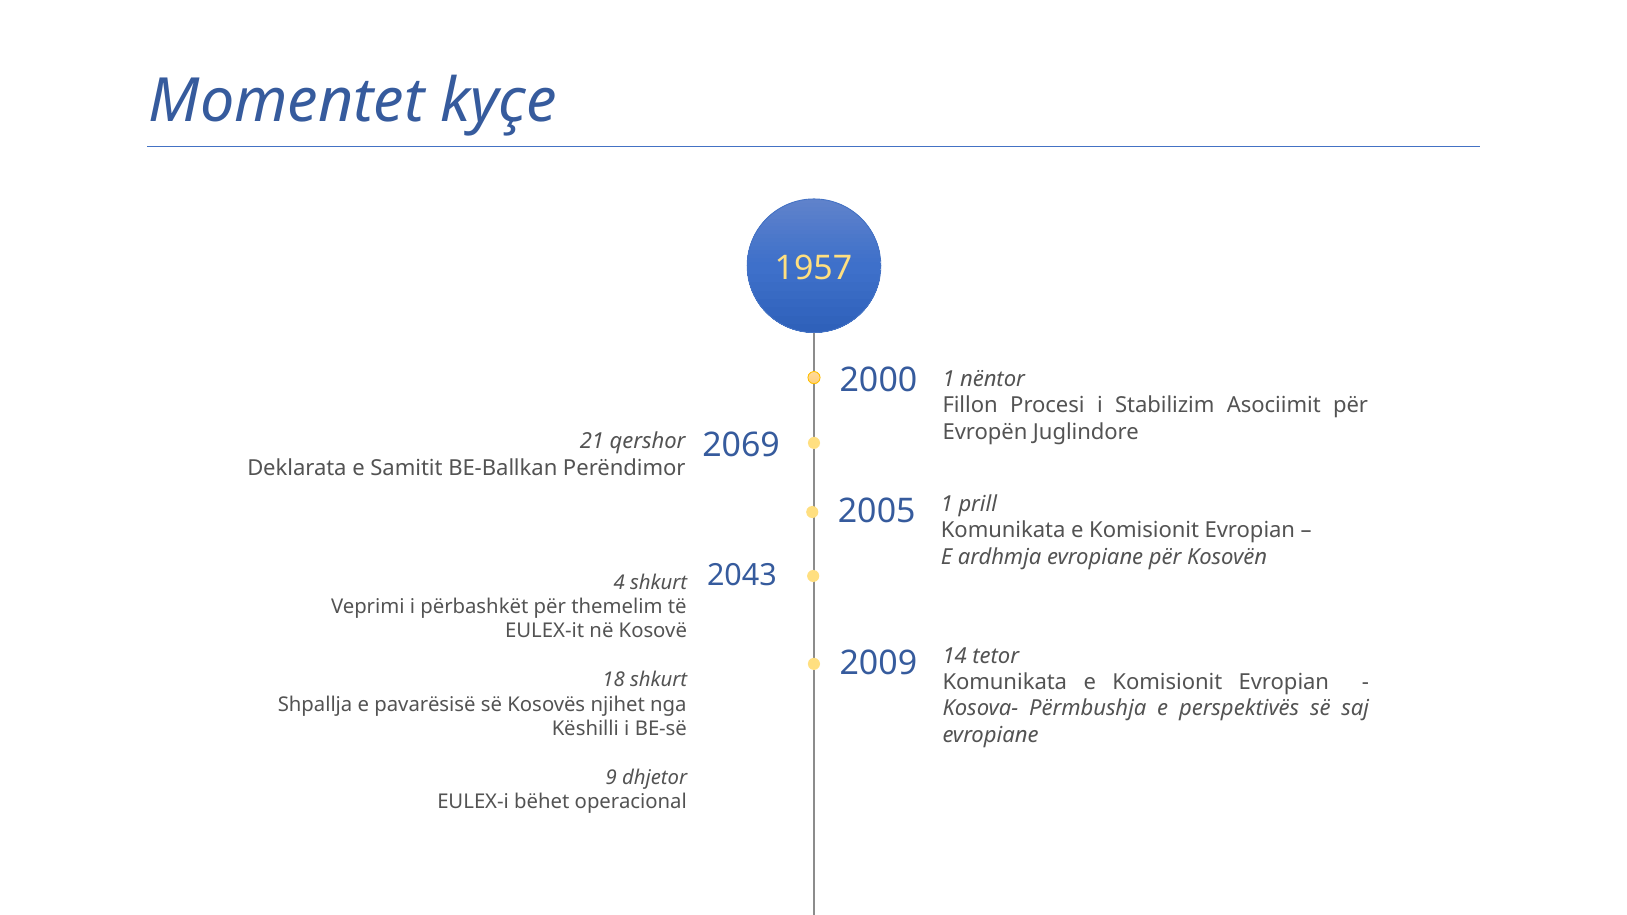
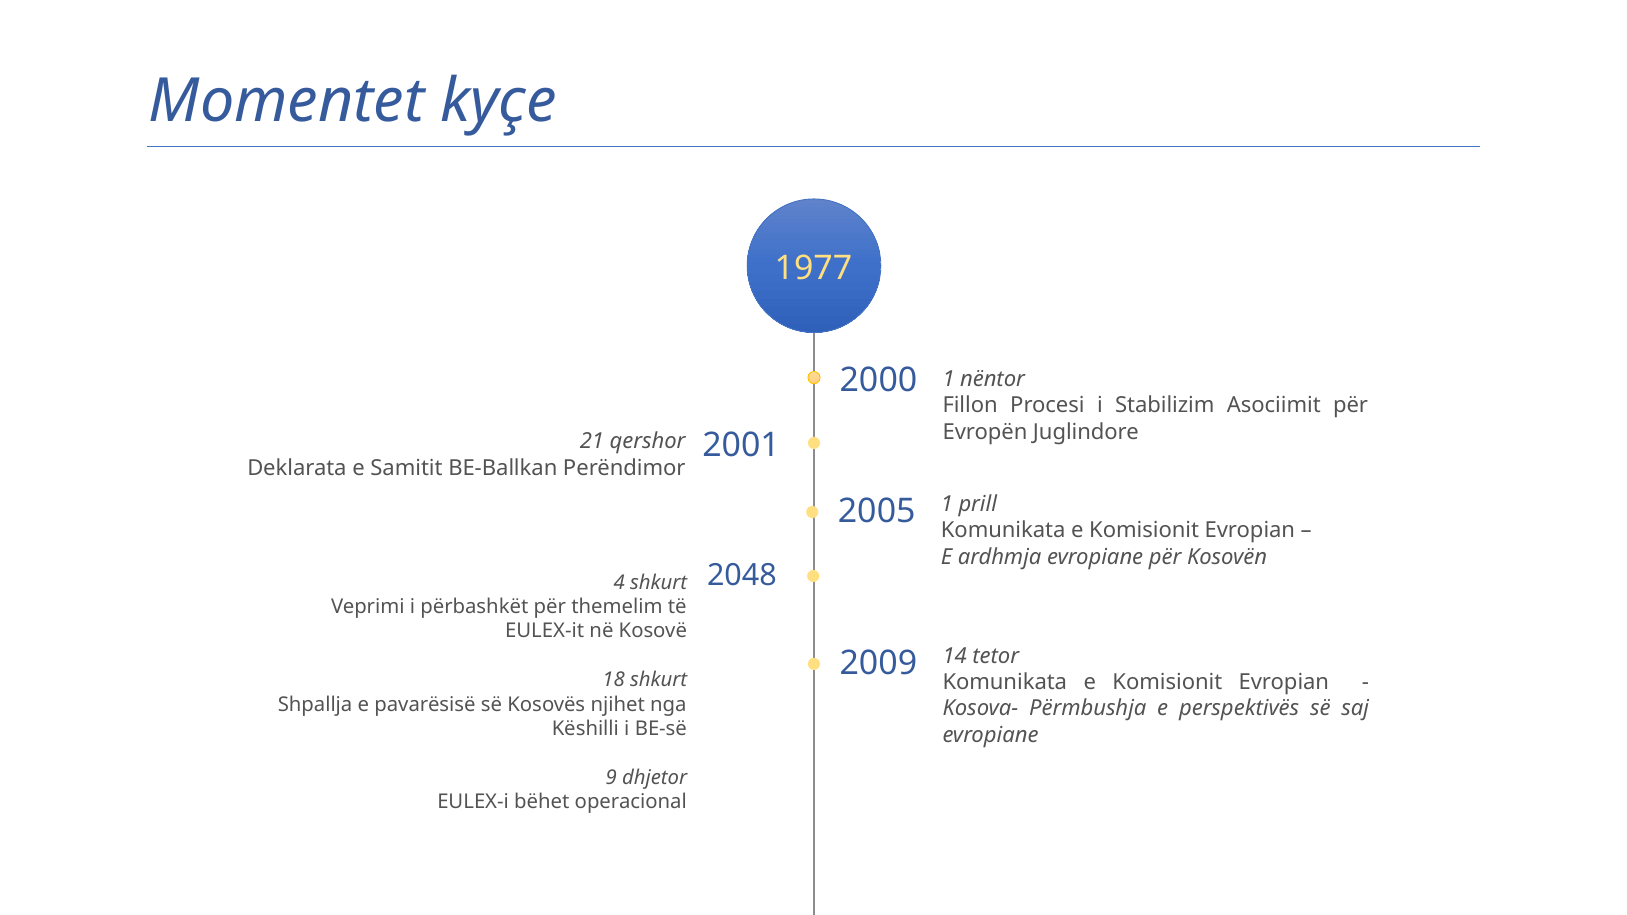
1957: 1957 -> 1977 (813, 268)
2069: 2069 -> 2001 (741, 446)
2043: 2043 -> 2048 (742, 576)
